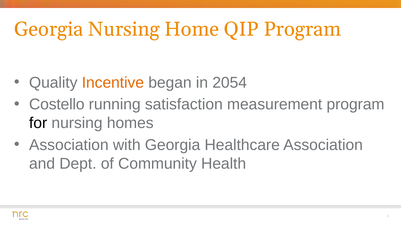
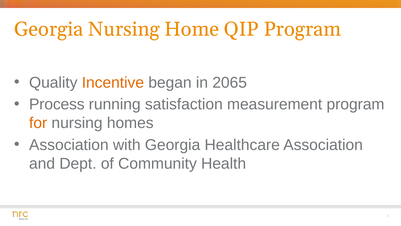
2054: 2054 -> 2065 (230, 83)
Costello: Costello -> Process (57, 104)
for colour: black -> orange (38, 123)
